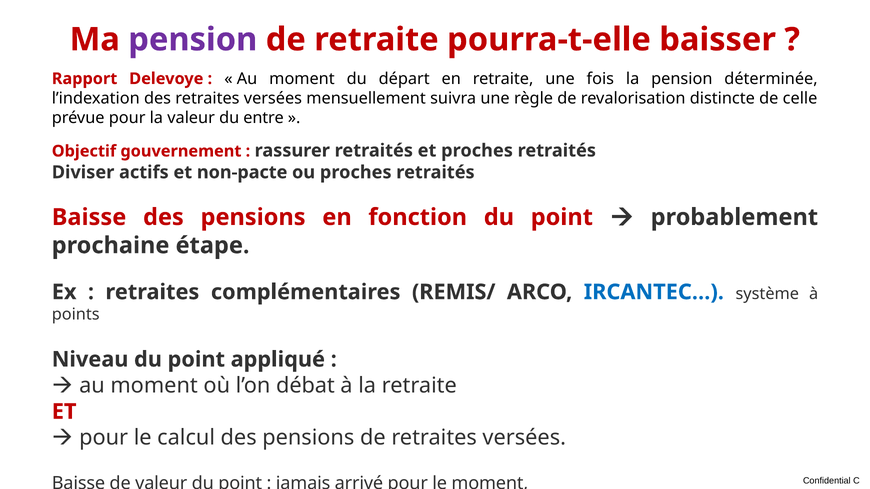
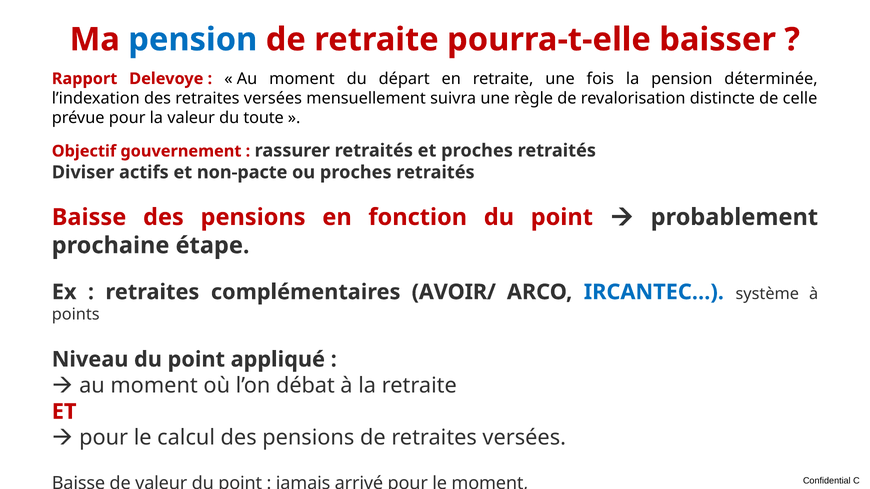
pension colour: purple -> blue (193, 40)
entre: entre -> toute (264, 118)
REMIS/: REMIS/ -> AVOIR/ (454, 292)
